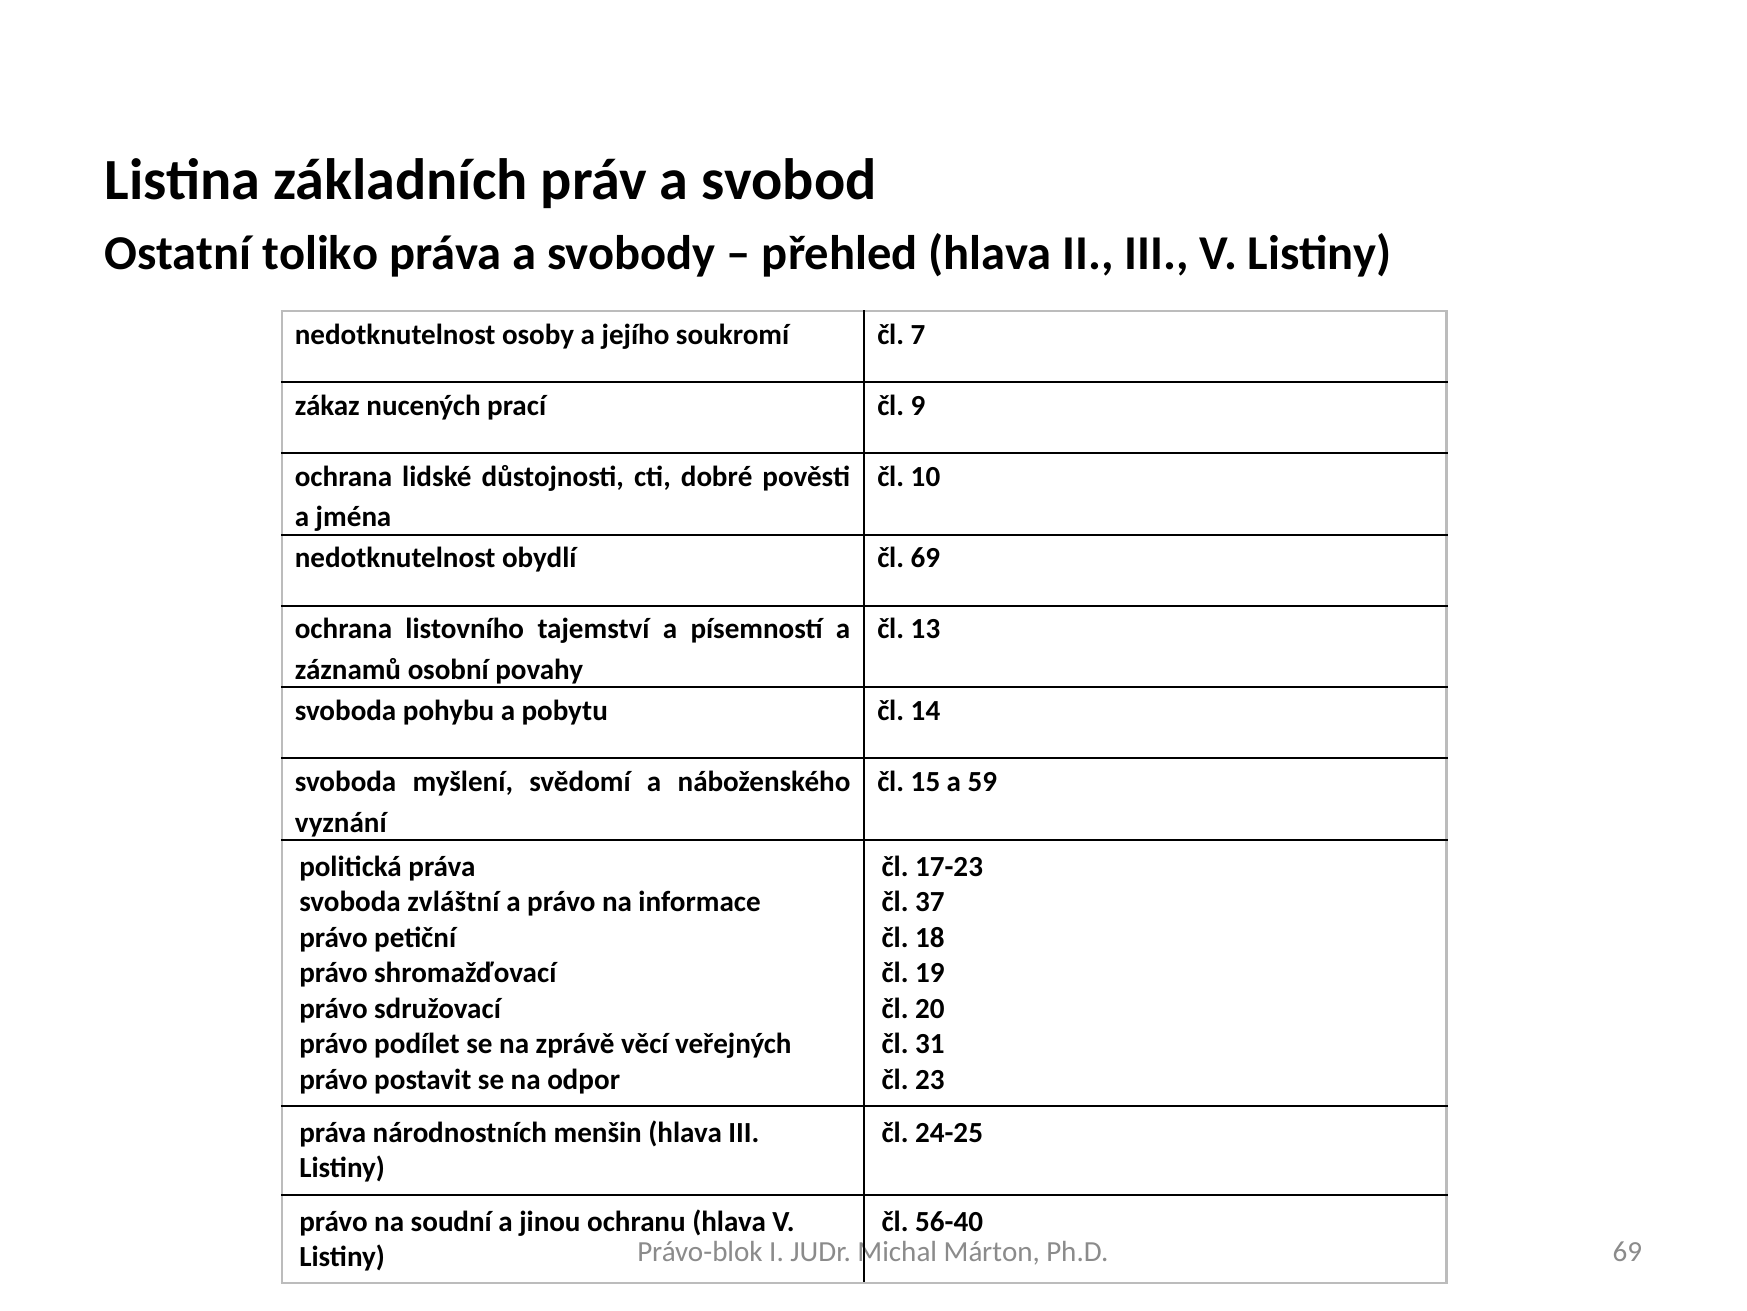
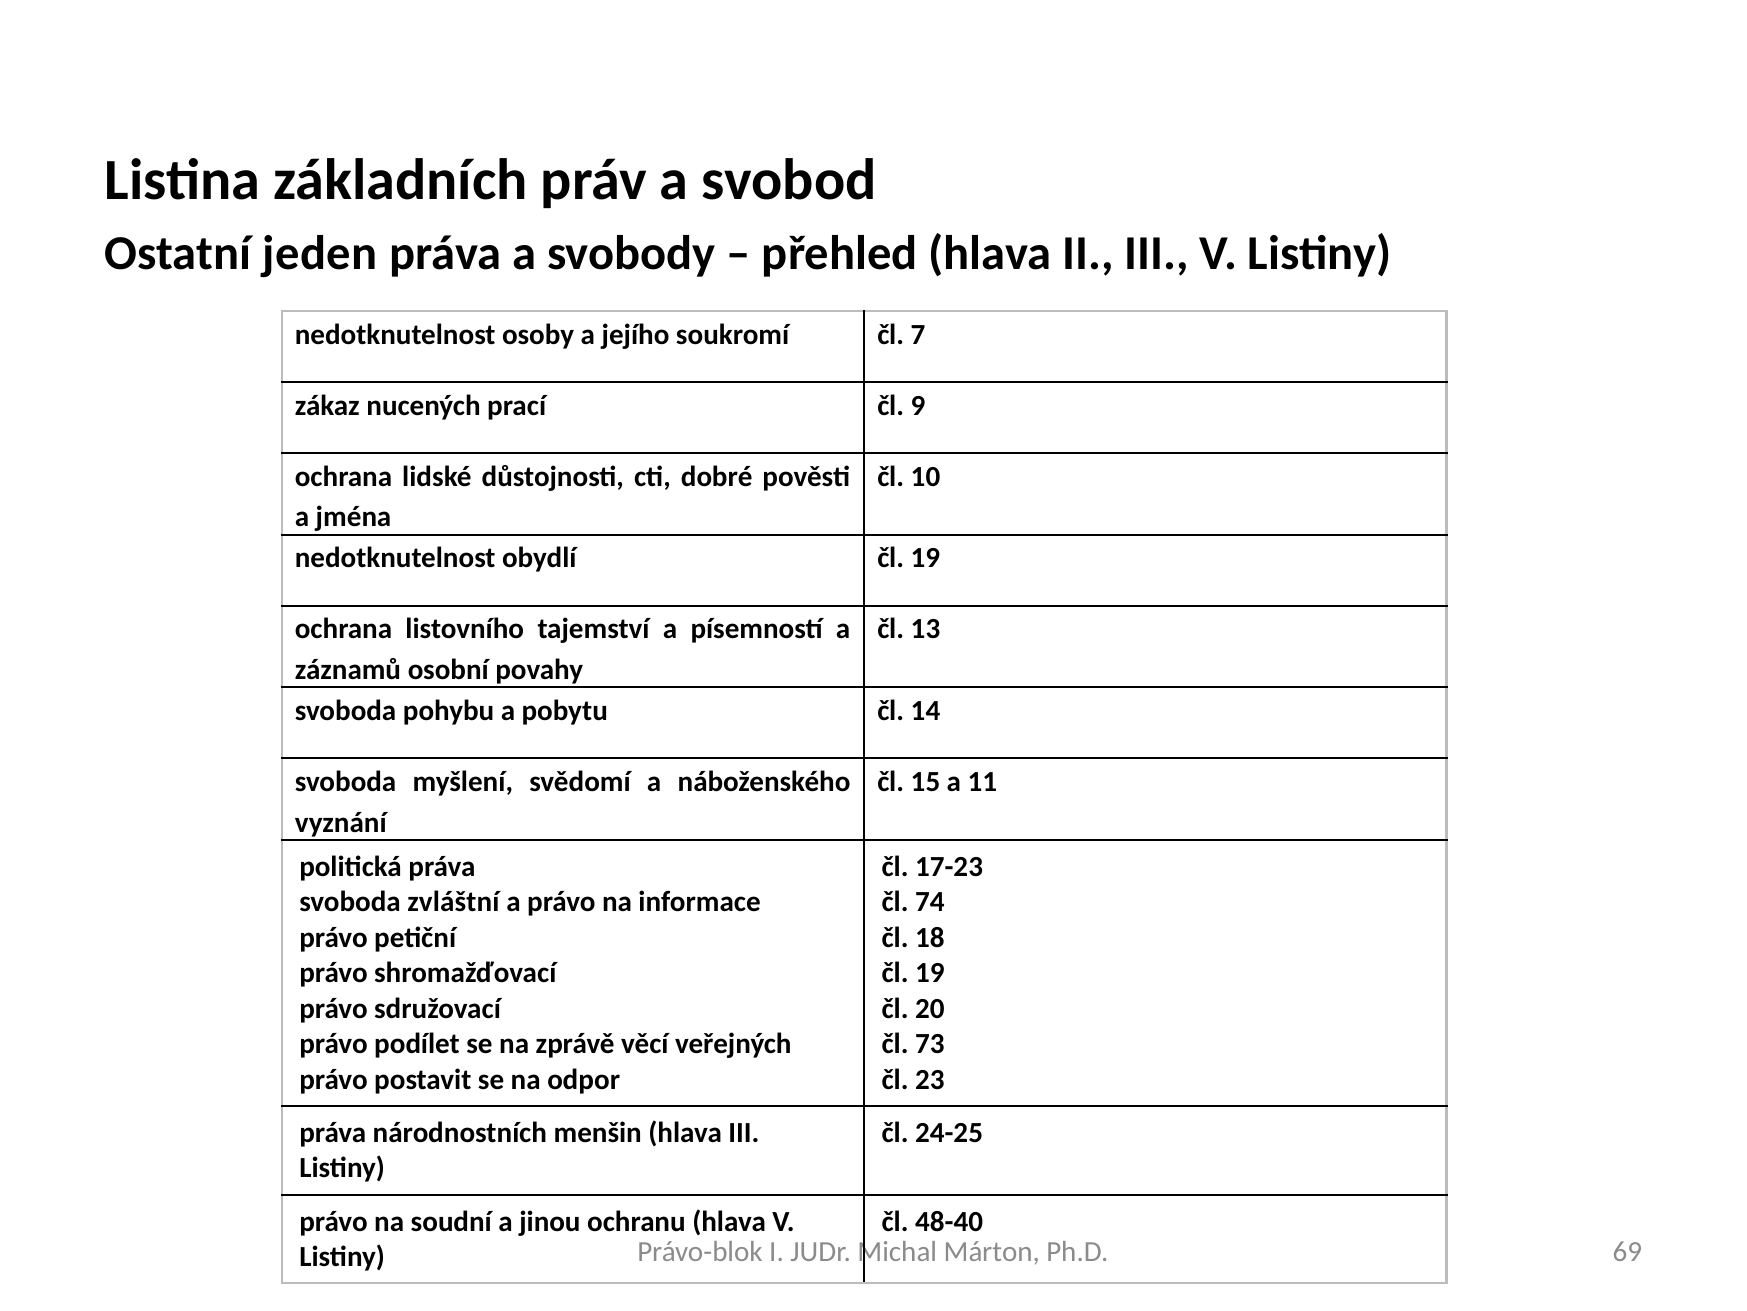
toliko: toliko -> jeden (320, 253)
obydlí čl 69: 69 -> 19 (925, 558)
59: 59 -> 11 (982, 781)
37: 37 -> 74 (930, 902)
31: 31 -> 73 (930, 1044)
56-40: 56-40 -> 48-40 (949, 1221)
